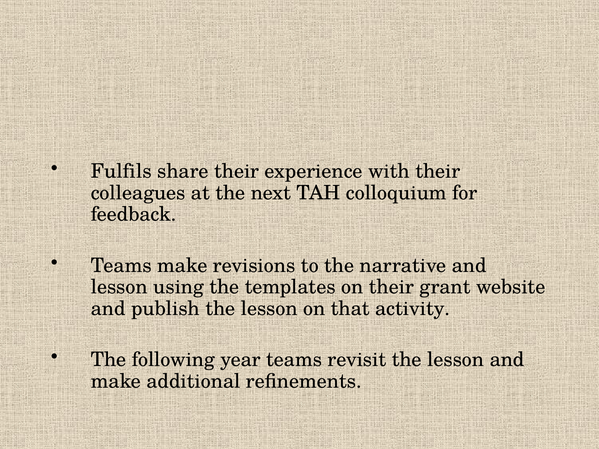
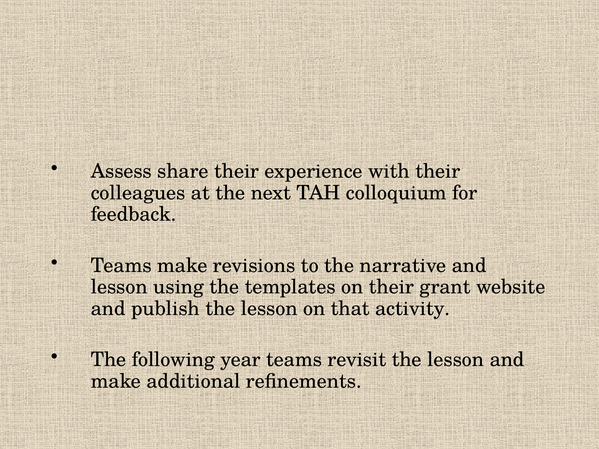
Fulfils: Fulfils -> Assess (121, 171)
